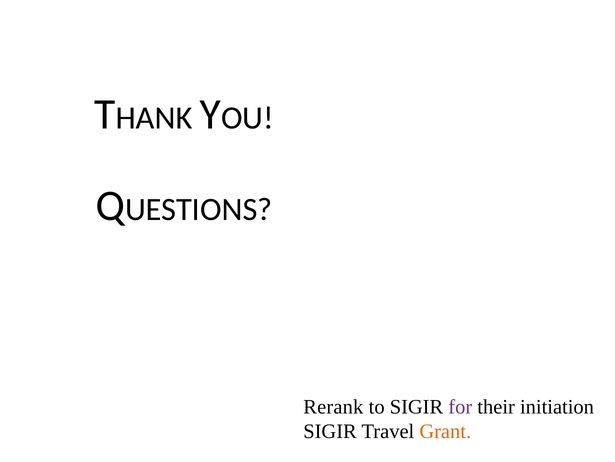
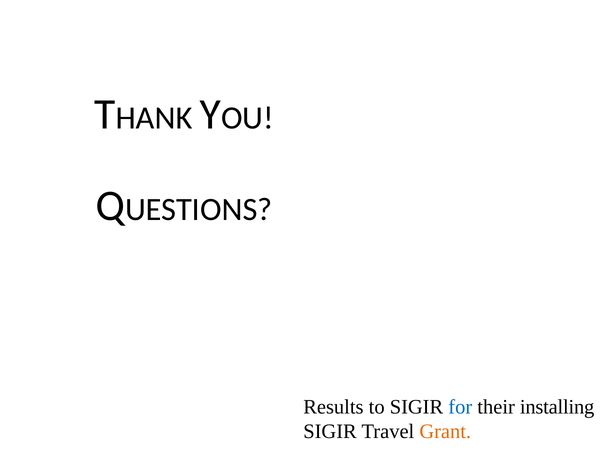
Rerank: Rerank -> Results (333, 406)
for colour: purple -> blue (460, 406)
initiation: initiation -> installing (557, 406)
